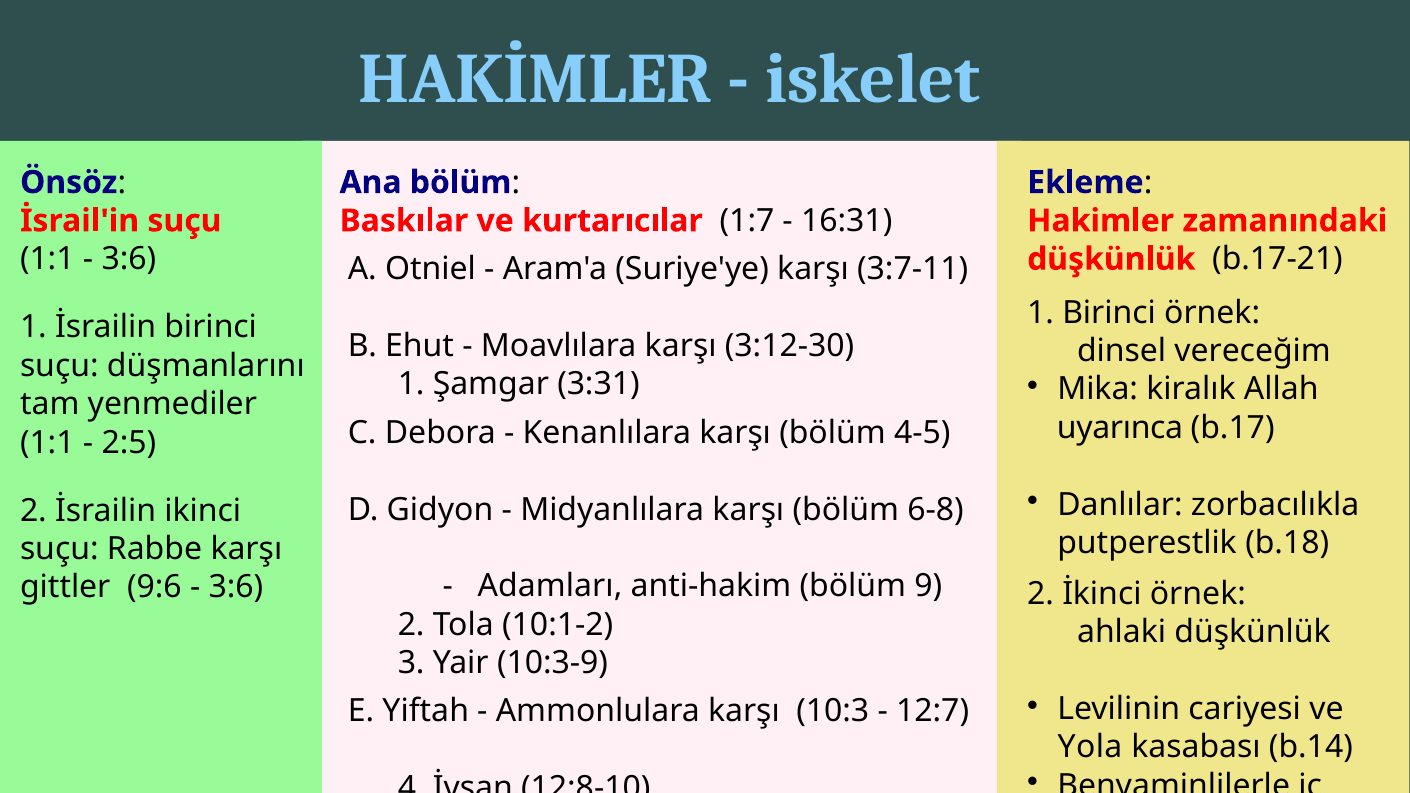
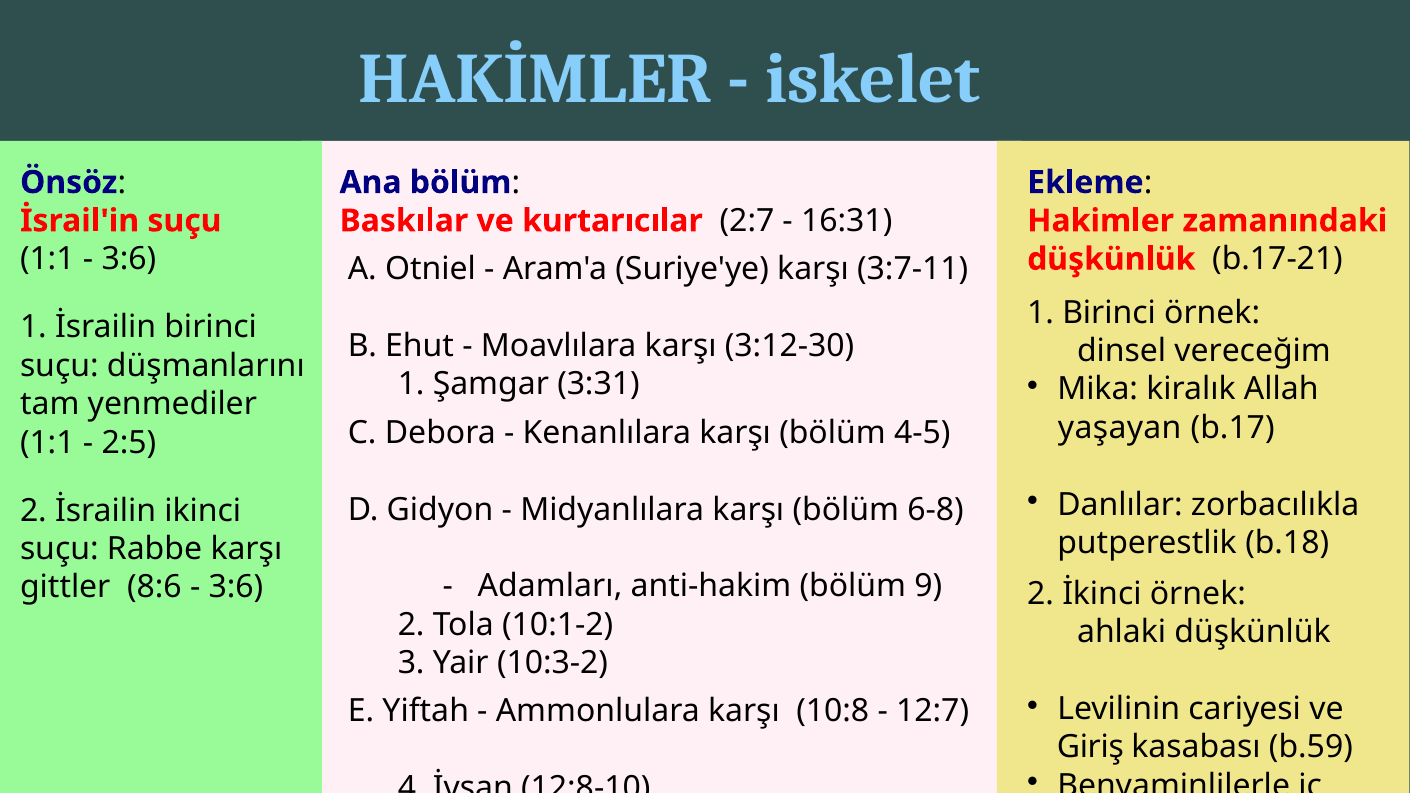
1:7: 1:7 -> 2:7 (747, 221)
uyarınca: uyarınca -> yaşayan (1120, 428)
9:6: 9:6 -> 8:6 (154, 588)
10:3-9: 10:3-9 -> 10:3-2 (553, 663)
10:3: 10:3 -> 10:8 (833, 712)
Yola: Yola -> Giriş (1090, 748)
b.14: b.14 -> b.59 (1311, 748)
